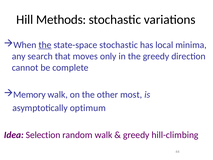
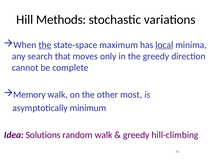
state-space stochastic: stochastic -> maximum (119, 45)
local underline: none -> present (164, 45)
optimum: optimum -> minimum (88, 108)
Selection: Selection -> Solutions (43, 135)
